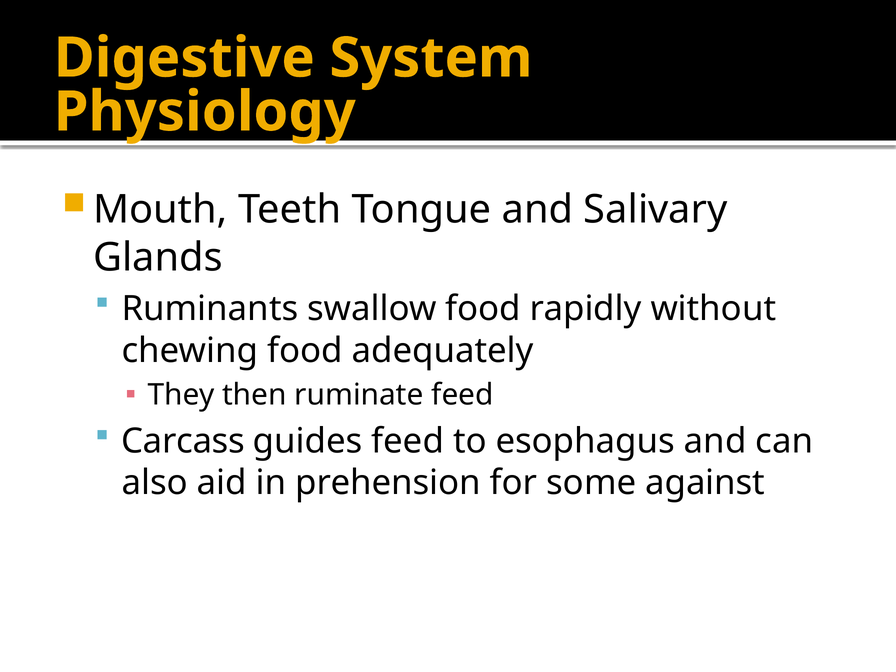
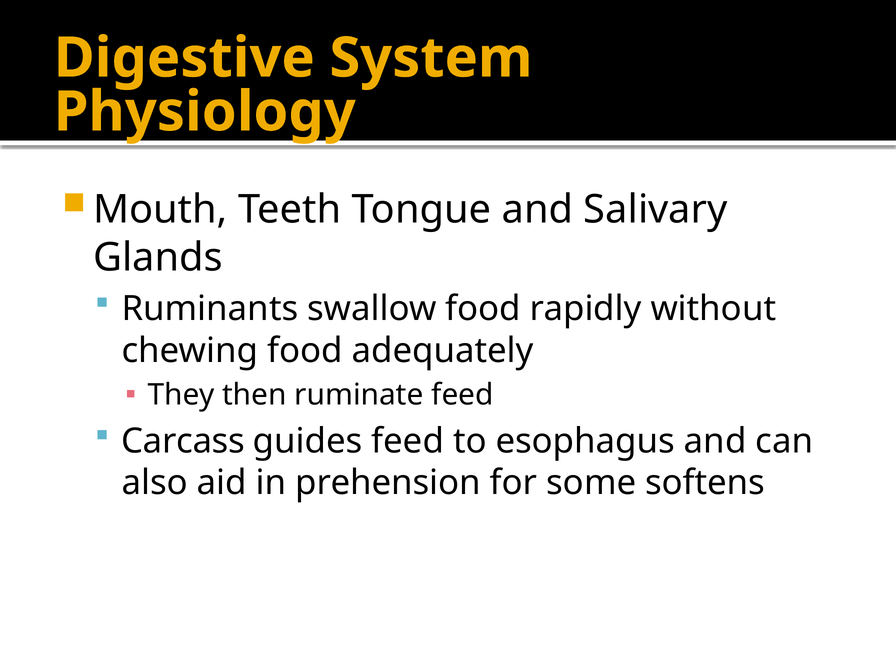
against: against -> softens (705, 483)
